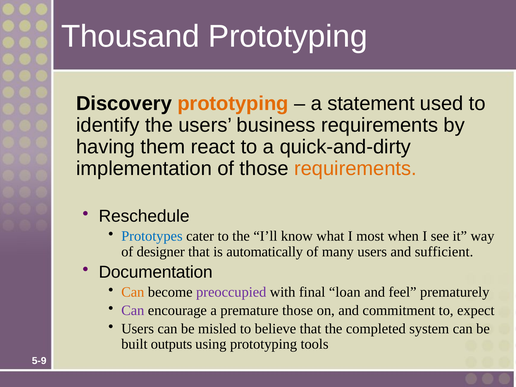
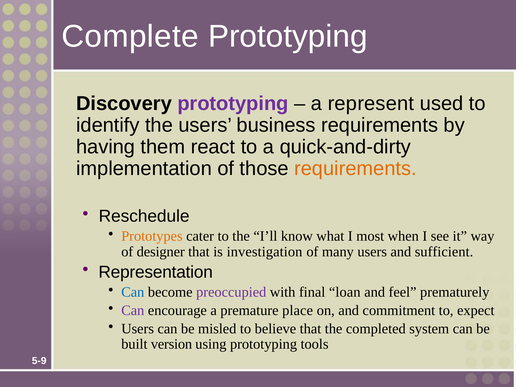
Thousand: Thousand -> Complete (130, 36)
prototyping colour: orange -> purple (233, 104)
statement: statement -> represent (371, 104)
Prototypes colour: blue -> orange (152, 236)
automatically: automatically -> investigation (265, 252)
Documentation: Documentation -> Representation (156, 272)
Can colour: orange -> blue (133, 292)
premature those: those -> place (298, 310)
outputs: outputs -> version (172, 344)
